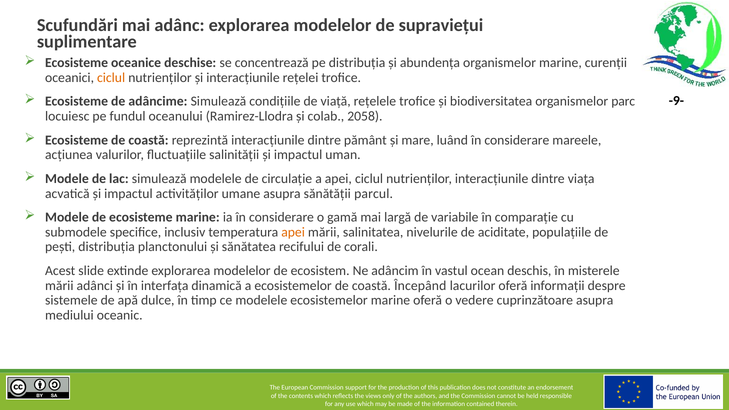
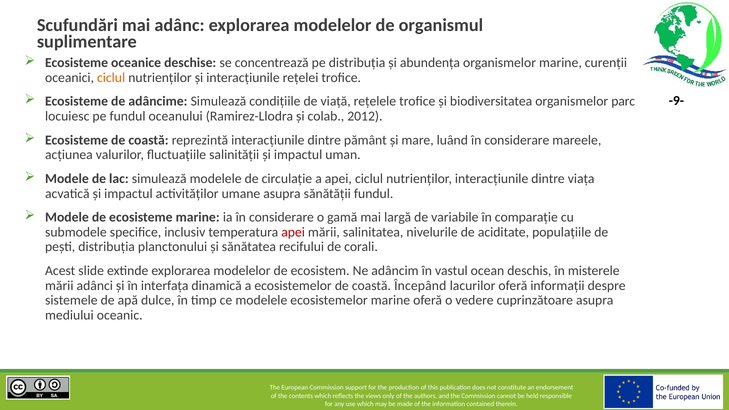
supraviețui: supraviețui -> organismul (441, 25)
2058: 2058 -> 2012 (365, 116)
sănătății parcul: parcul -> fundul (374, 194)
apei colour: orange -> red (293, 232)
